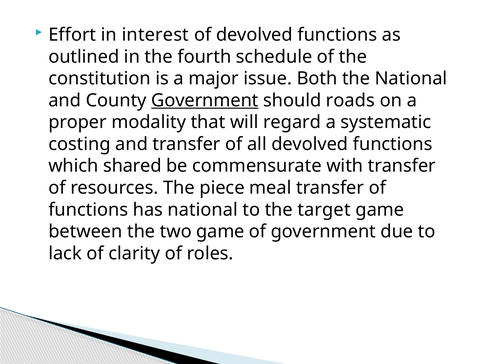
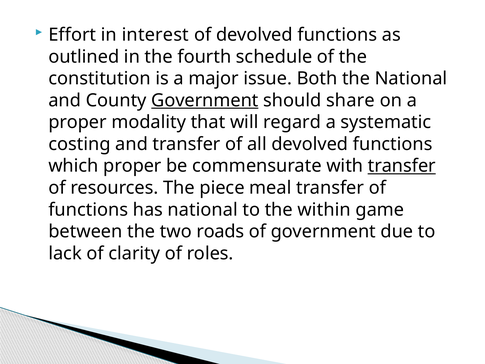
roads: roads -> share (350, 100)
which shared: shared -> proper (132, 166)
transfer underline: none -> present (402, 166)
target: target -> within (324, 210)
two game: game -> roads (220, 231)
